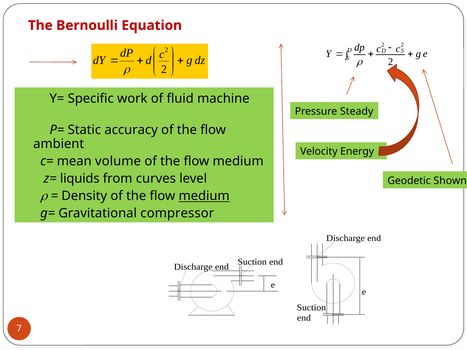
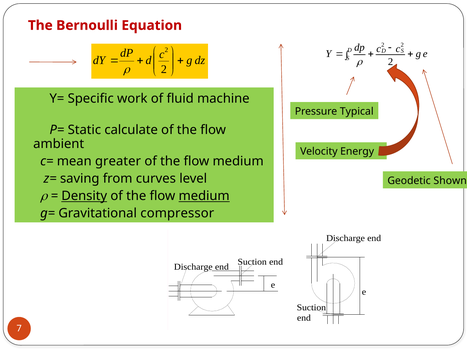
Steady: Steady -> Typical (357, 111)
accuracy: accuracy -> calculate (131, 130)
volume: volume -> greater (118, 161)
liquids: liquids -> saving (80, 179)
Density underline: none -> present (84, 196)
